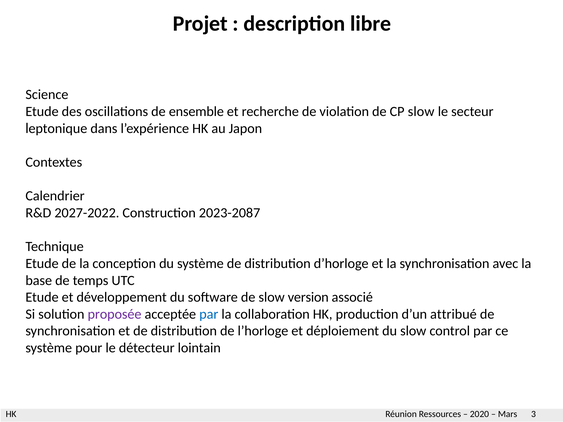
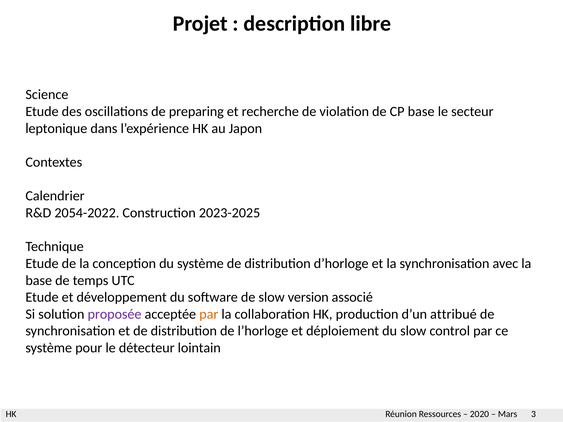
ensemble: ensemble -> preparing (196, 112)
CP slow: slow -> base (421, 112)
2027-2022: 2027-2022 -> 2054-2022 (87, 213)
2023-2087: 2023-2087 -> 2023-2025 (230, 213)
par colour: blue -> orange (209, 314)
